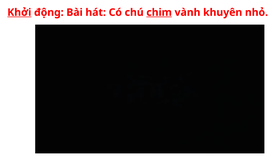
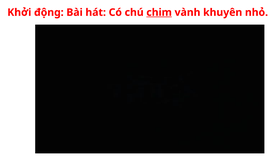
Khởi underline: present -> none (19, 12)
